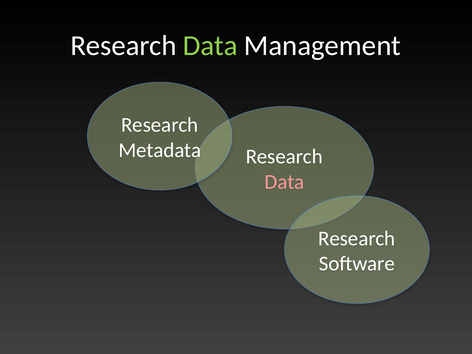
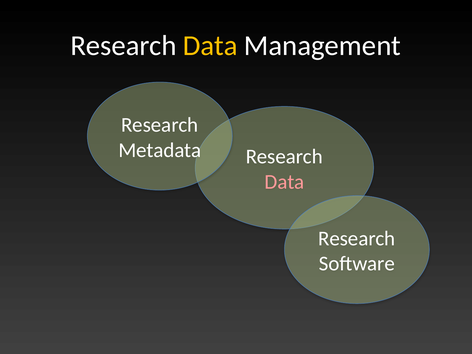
Data colour: light green -> yellow (210, 46)
